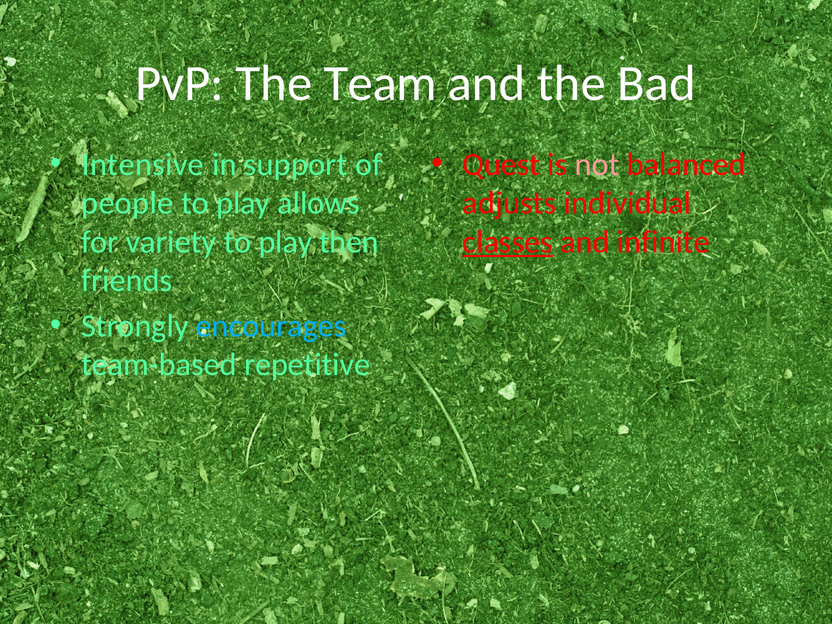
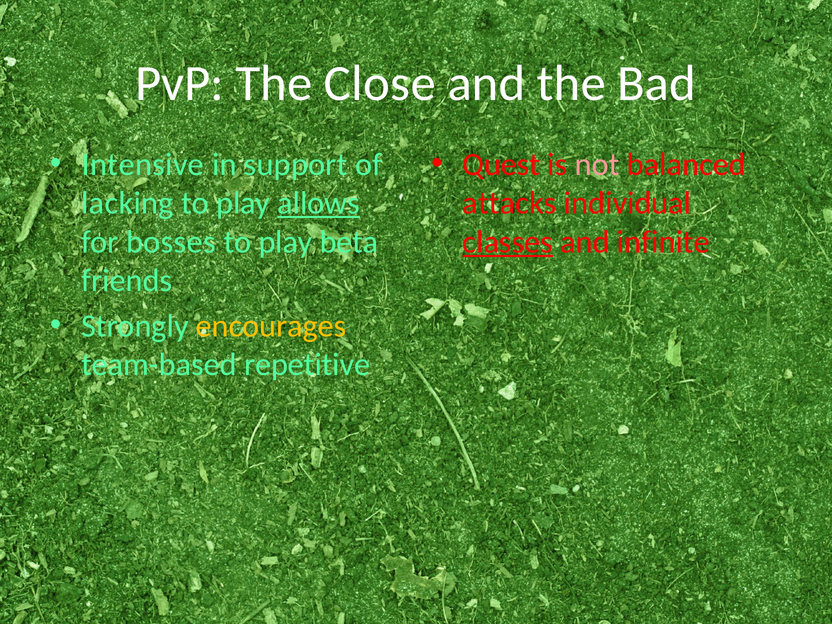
Team: Team -> Close (380, 83)
people: people -> lacking (127, 203)
allows underline: none -> present (319, 203)
adjusts: adjusts -> attacks (509, 203)
variety: variety -> bosses (171, 242)
then: then -> beta (349, 242)
encourages colour: light blue -> yellow (271, 326)
